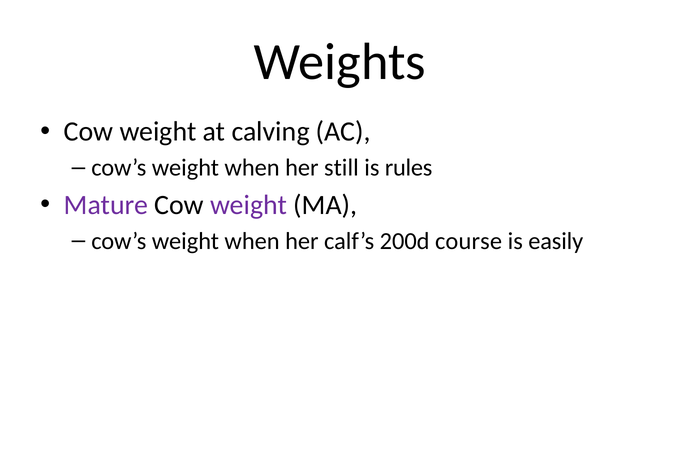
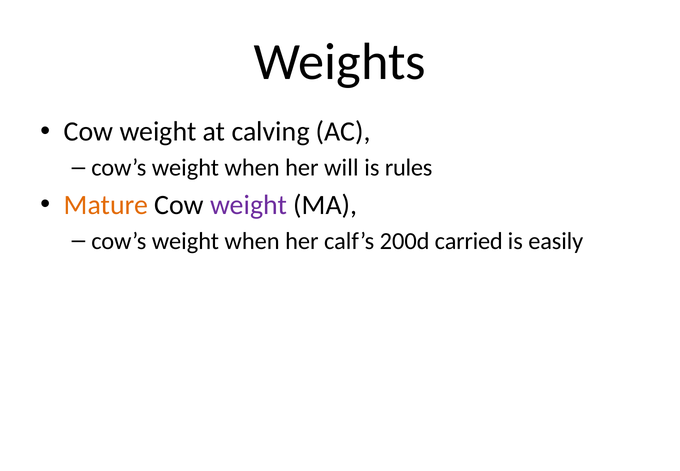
still: still -> will (341, 168)
Mature colour: purple -> orange (106, 205)
course: course -> carried (469, 241)
